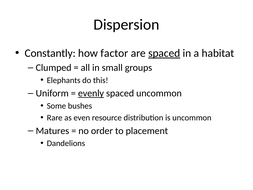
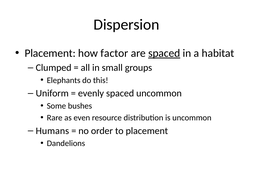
Constantly: Constantly -> Placement (50, 53)
evenly underline: present -> none (91, 93)
Matures: Matures -> Humans (52, 131)
